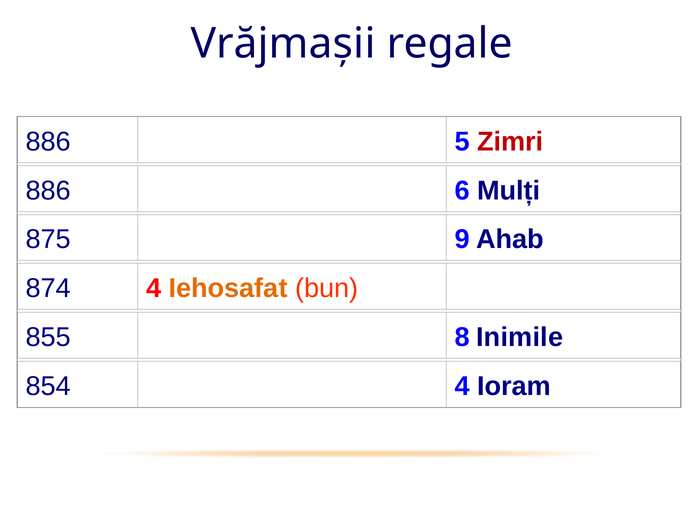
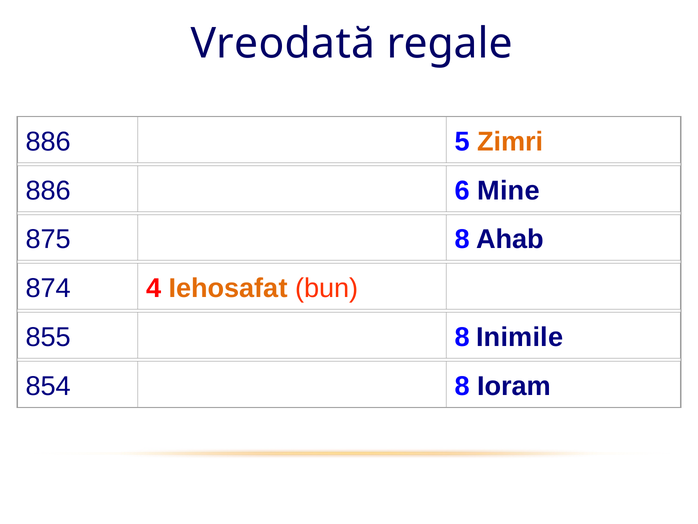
Vrăjmașii: Vrăjmașii -> Vreodată (283, 44)
Zimri colour: red -> orange (510, 142)
Mulți: Mulți -> Mine (509, 190)
875 9: 9 -> 8 (462, 239)
854 4: 4 -> 8 (462, 386)
